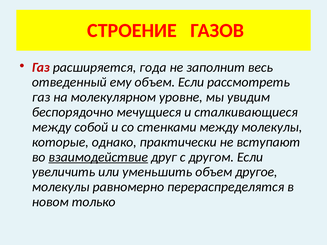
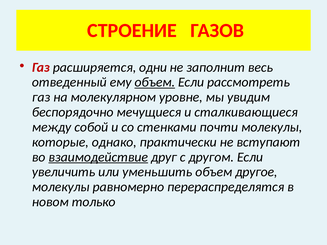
года: года -> одни (153, 67)
объем underline: none -> present (155, 82)
стенками между: между -> почти (219, 127)
